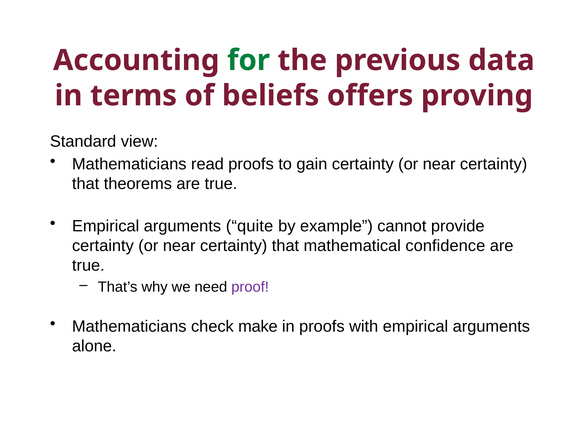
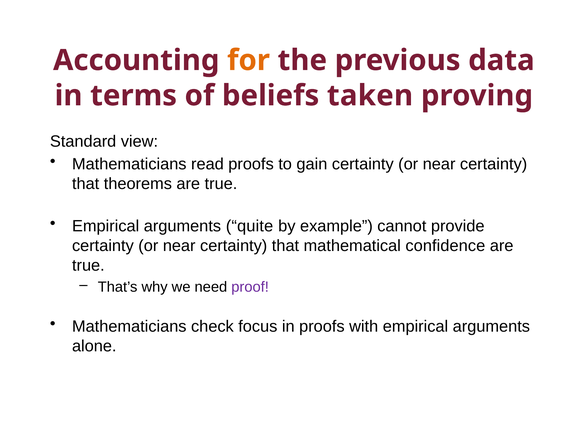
for colour: green -> orange (249, 60)
offers: offers -> taken (370, 96)
make: make -> focus (258, 327)
